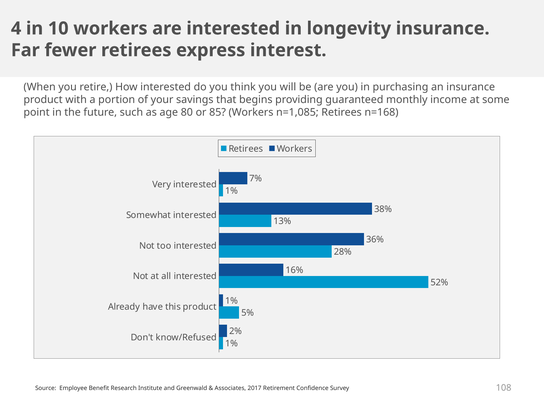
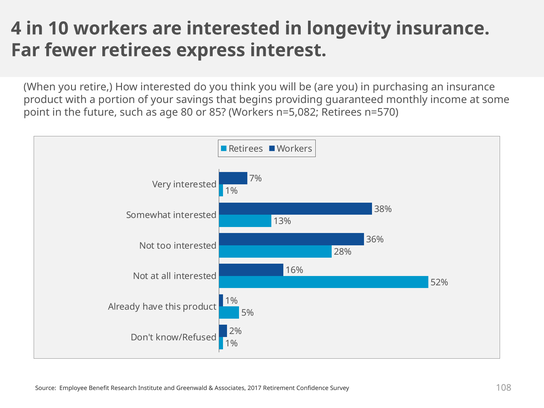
n=1,085: n=1,085 -> n=5,082 (297, 112)
n=168: n=168 -> n=570 (381, 112)
